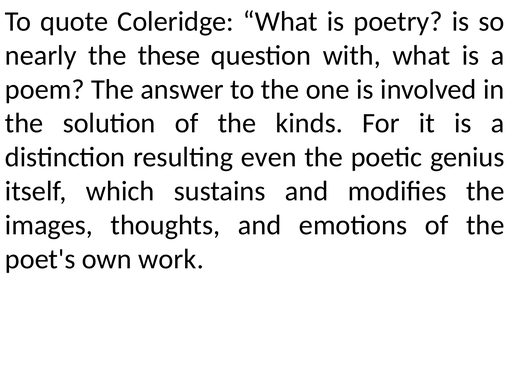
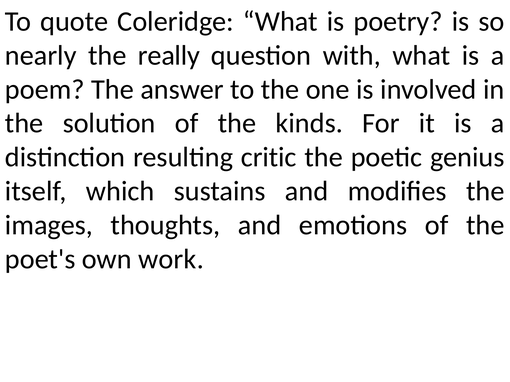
these: these -> really (169, 55)
even: even -> critic (269, 157)
